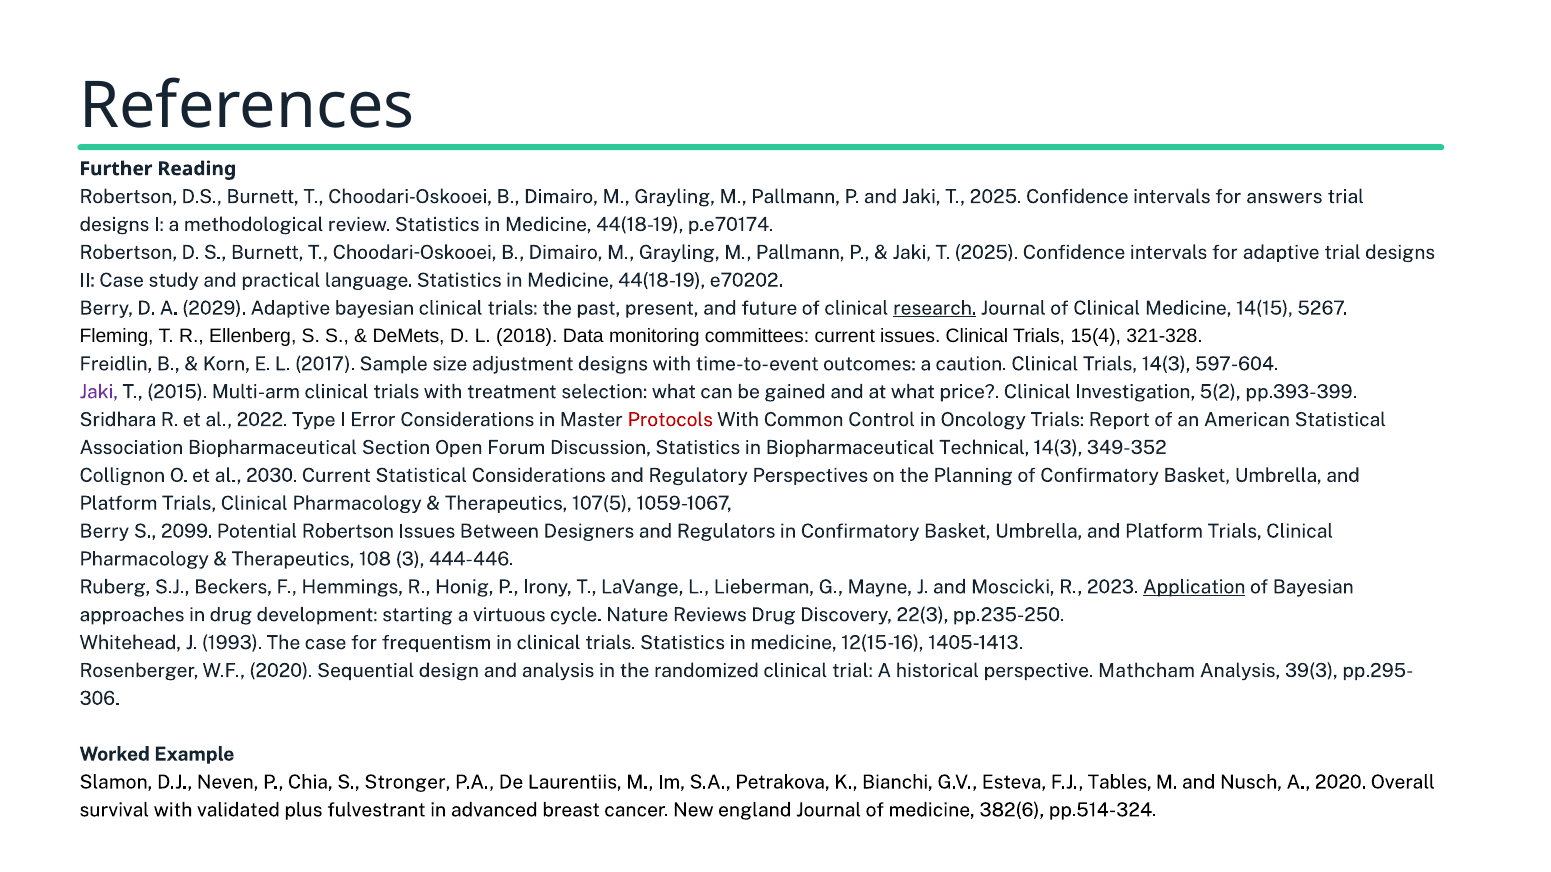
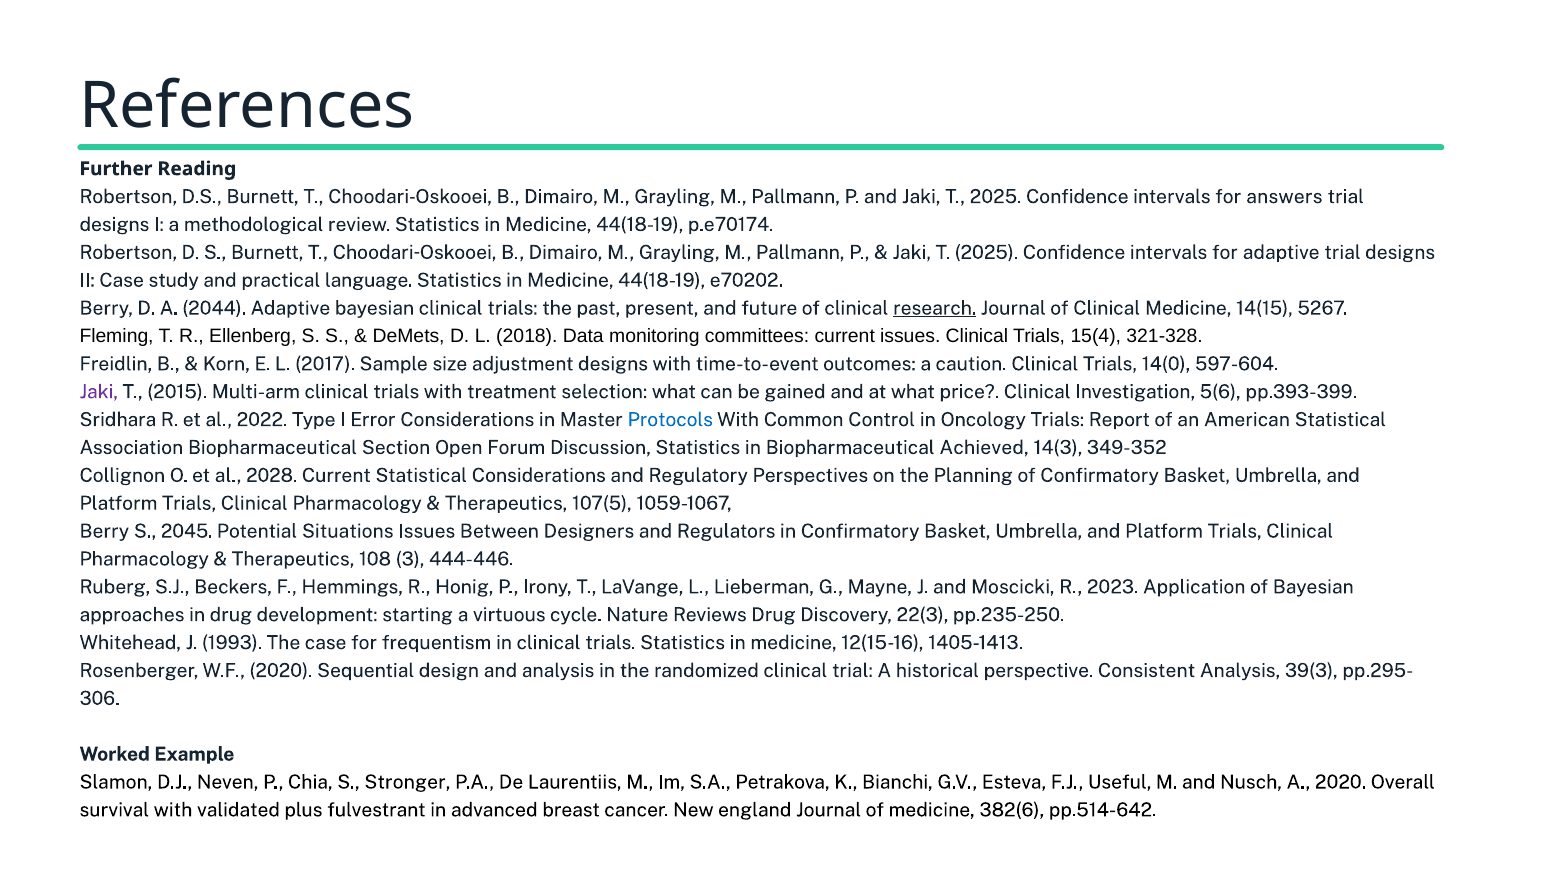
2029: 2029 -> 2044 (214, 308)
Trials 14(3: 14(3 -> 14(0 (1166, 364)
5(2: 5(2 -> 5(6 (1220, 392)
Protocols colour: red -> blue (670, 420)
Technical: Technical -> Achieved (984, 448)
2030: 2030 -> 2028 (272, 476)
2099: 2099 -> 2045 (187, 531)
Potential Robertson: Robertson -> Situations (348, 531)
Application underline: present -> none (1194, 587)
Mathcham: Mathcham -> Consistent (1147, 671)
Tables: Tables -> Useful (1120, 783)
pp.514-324: pp.514-324 -> pp.514-642 (1103, 810)
